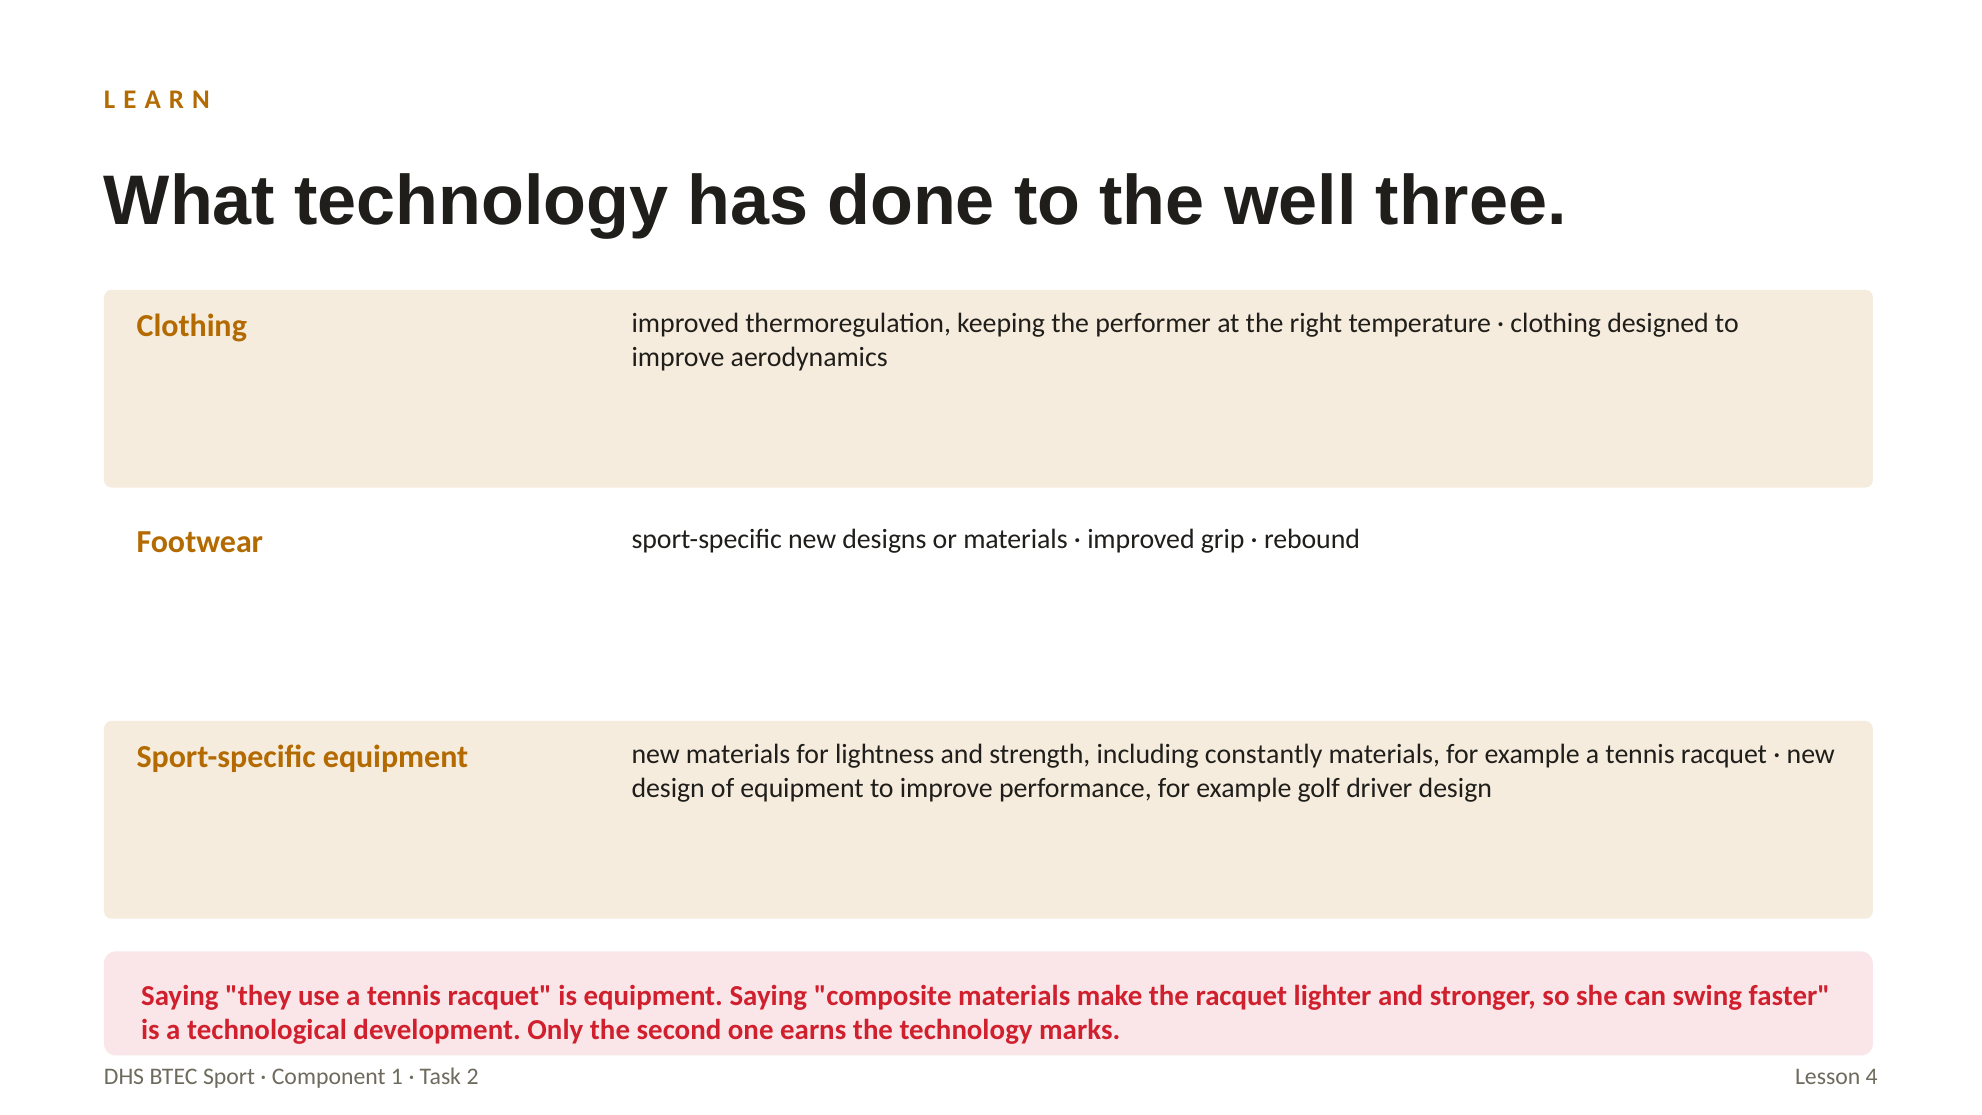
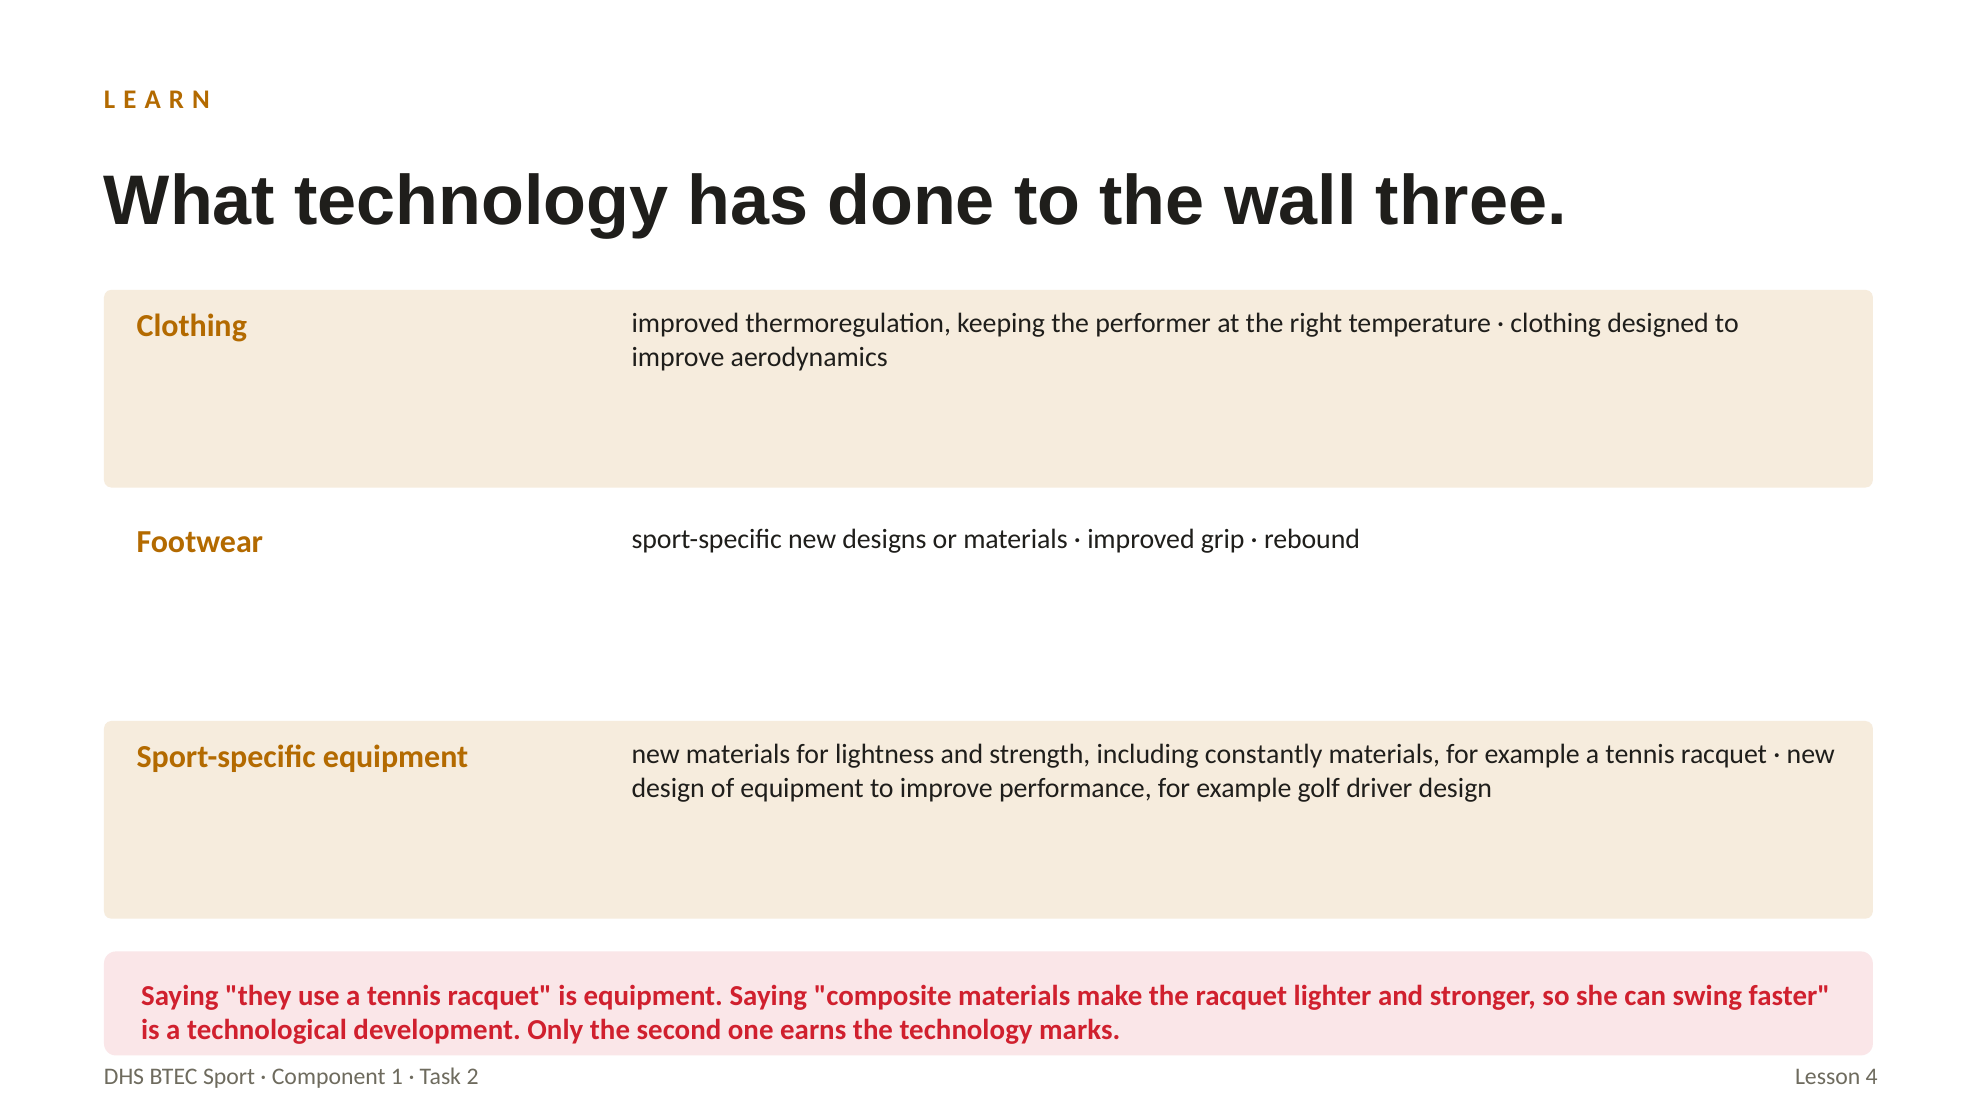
well: well -> wall (1290, 201)
